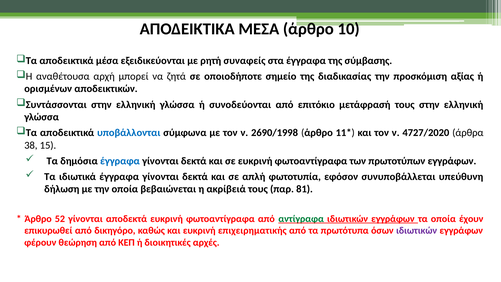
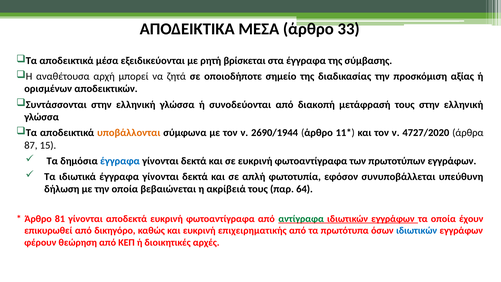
10: 10 -> 33 (349, 29)
συναφείς: συναφείς -> βρίσκεται (245, 61)
επιτόκιο: επιτόκιο -> διακοπή (316, 104)
υποβάλλονται colour: blue -> orange (129, 133)
2690/1998: 2690/1998 -> 2690/1944 (275, 133)
38: 38 -> 87 (31, 145)
81: 81 -> 64 (305, 189)
52: 52 -> 81 (60, 219)
ιδιωτικών colour: purple -> blue (417, 231)
